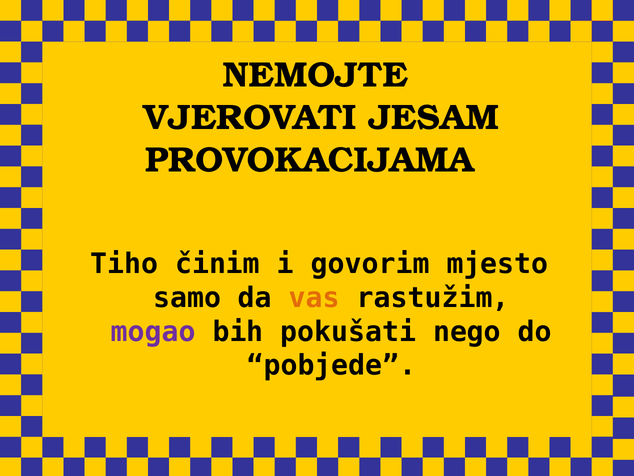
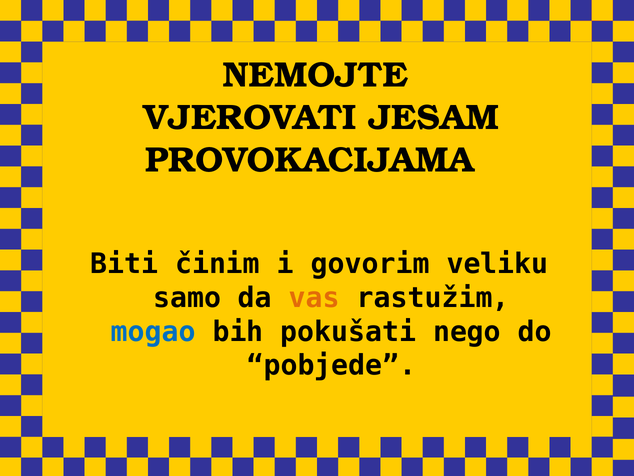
Tiho: Tiho -> Biti (124, 264)
mjesto: mjesto -> veliku (497, 264)
mogao colour: purple -> blue (153, 331)
